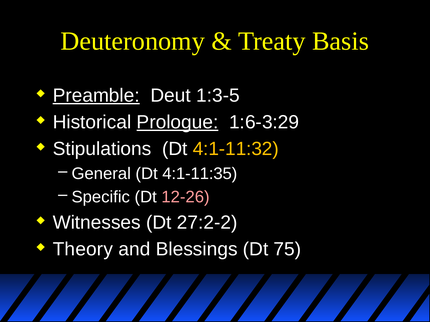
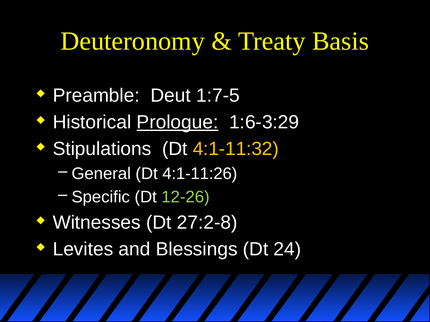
Preamble underline: present -> none (96, 96)
1:3-5: 1:3-5 -> 1:7-5 (218, 96)
4:1-11:35: 4:1-11:35 -> 4:1-11:26 (200, 174)
12-26 colour: pink -> light green (185, 197)
27:2-2: 27:2-2 -> 27:2-8 (207, 223)
Theory: Theory -> Levites (83, 250)
75: 75 -> 24 (287, 250)
